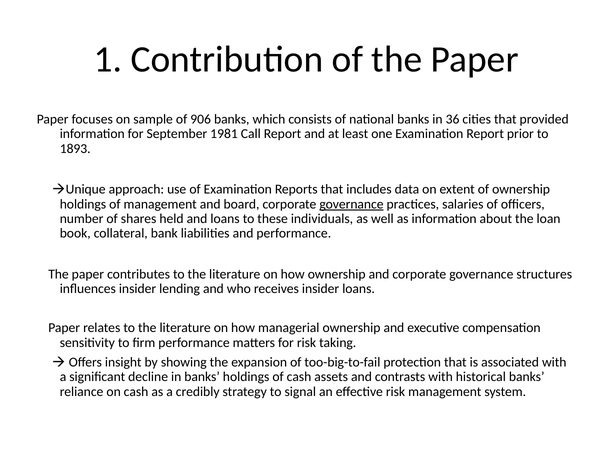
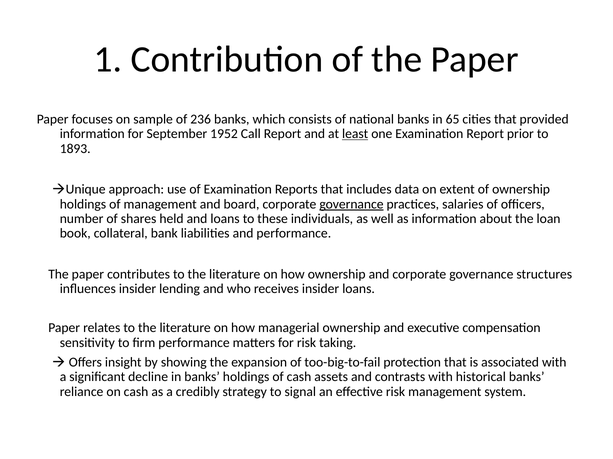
906: 906 -> 236 (201, 119)
36: 36 -> 65 (453, 119)
1981: 1981 -> 1952 (224, 134)
least underline: none -> present (355, 134)
